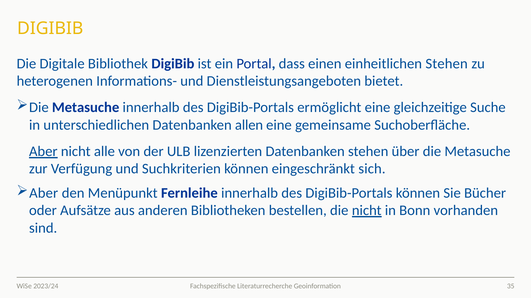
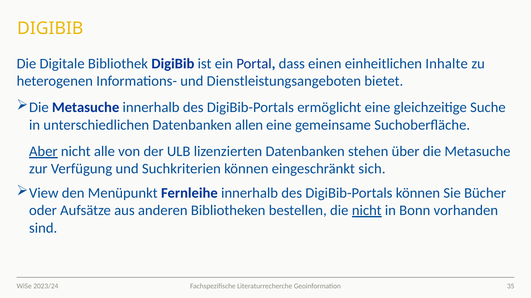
einheitlichen Stehen: Stehen -> Inhalte (447, 64)
Aber: Aber -> View (44, 193)
